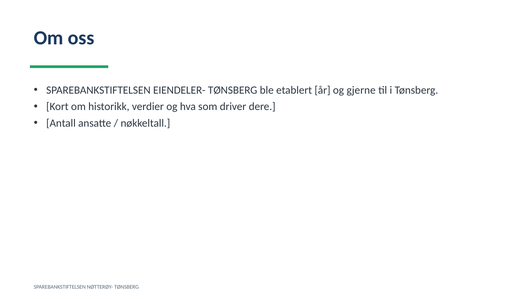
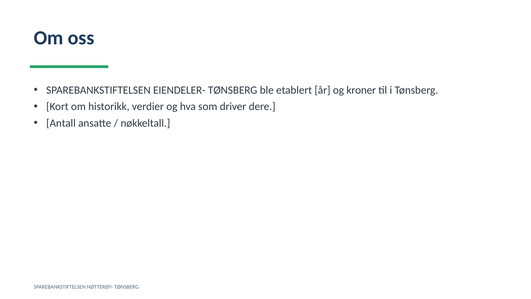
gjerne: gjerne -> kroner (361, 90)
